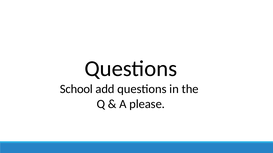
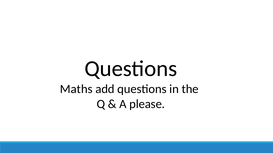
School: School -> Maths (76, 89)
